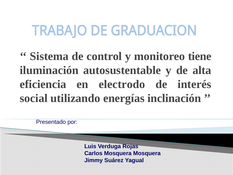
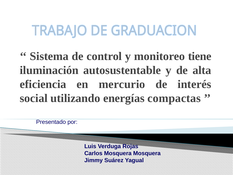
electrodo: electrodo -> mercurio (122, 84)
inclinación: inclinación -> compactas (174, 98)
